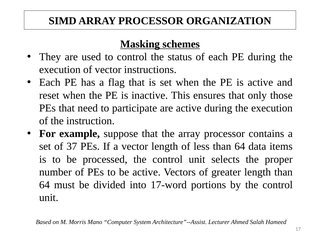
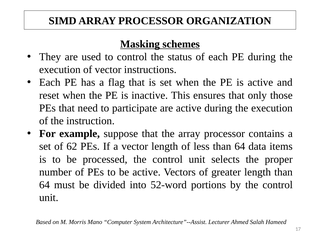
37: 37 -> 62 (72, 146)
17-word: 17-word -> 52-word (169, 185)
